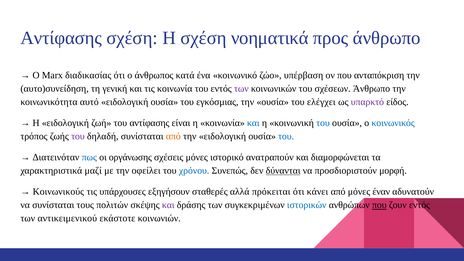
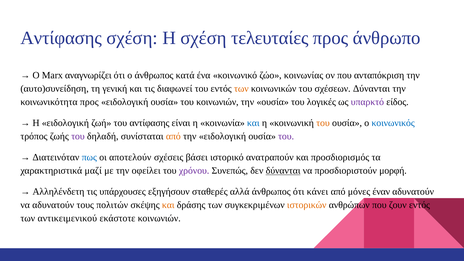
νοηματικά: νοηματικά -> τελευταίες (270, 38)
διαδικασίας: διαδικασίας -> αναγνωρίζει (88, 75)
υπέρβαση: υπέρβαση -> κοινωνίας (304, 75)
τις κοινωνία: κοινωνία -> διαφωνεί (175, 89)
των colour: purple -> orange (241, 89)
σχέσεων Άνθρωπο: Άνθρωπο -> Δύνανται (371, 89)
κοινωνικότητα αυτό: αυτό -> προς (89, 102)
του εγκόσμιας: εγκόσμιας -> κοινωνιών (217, 102)
ελέγχει: ελέγχει -> λογικές (321, 102)
του colour: blue -> orange (323, 123)
του colour: blue -> purple (286, 136)
οργάνωσης: οργάνωσης -> αποτελούν (130, 157)
σχέσεις μόνες: μόνες -> βάσει (197, 157)
διαμορφώνεται: διαμορφώνεται -> προσδιορισμός (340, 157)
χρόνου colour: blue -> purple (194, 171)
Κοινωνικούς: Κοινωνικούς -> Αλληλένδετη (58, 192)
αλλά πρόκειται: πρόκειται -> άνθρωπος (271, 192)
να συνίσταται: συνίσταται -> αδυνατούν (53, 205)
και colour: purple -> orange (168, 205)
ιστορικών colour: blue -> orange (307, 205)
που underline: present -> none (379, 205)
